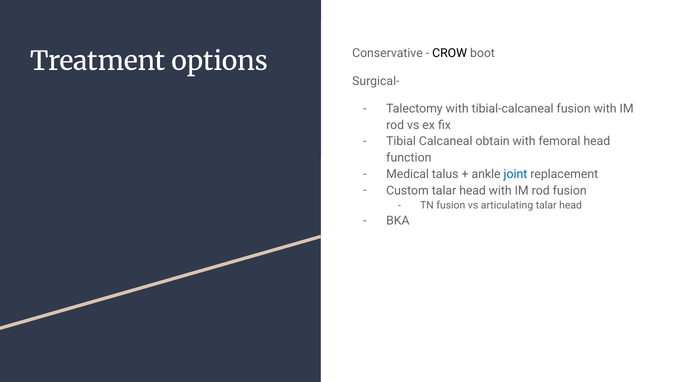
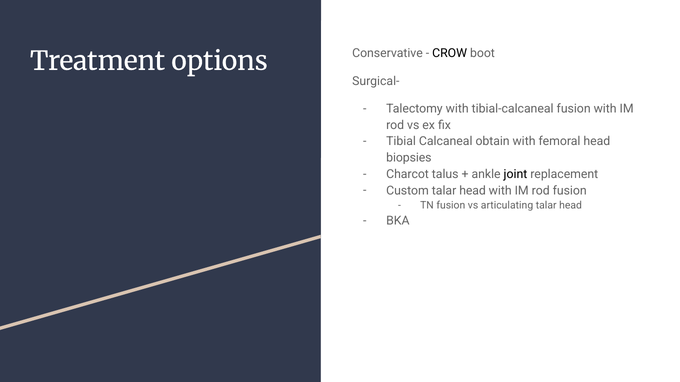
function: function -> biopsies (409, 158)
Medical: Medical -> Charcot (408, 174)
joint colour: blue -> black (515, 174)
